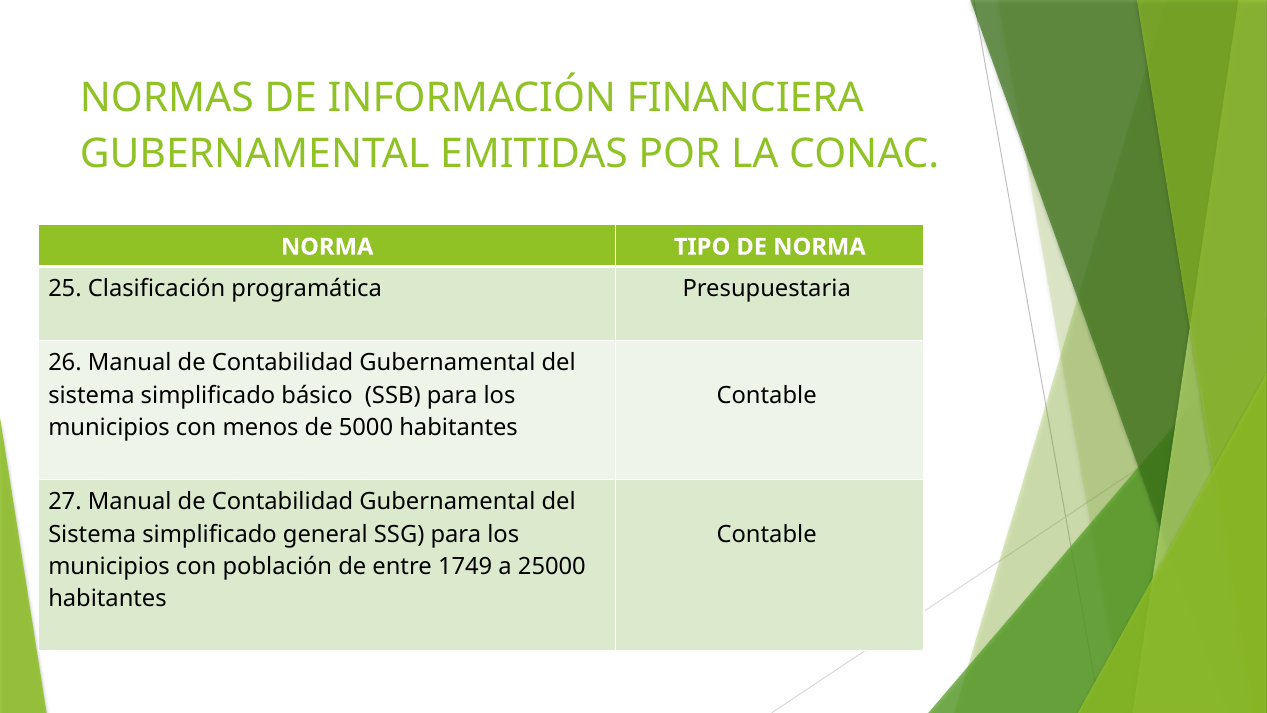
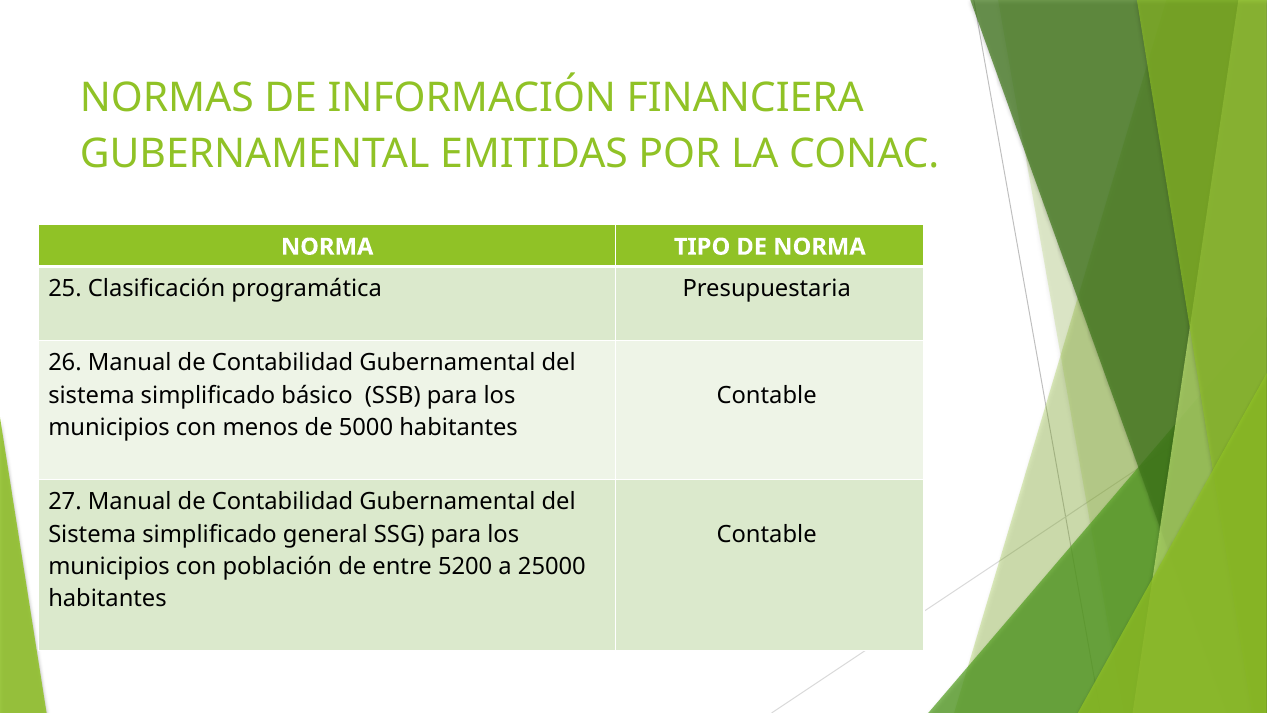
1749: 1749 -> 5200 (465, 566)
